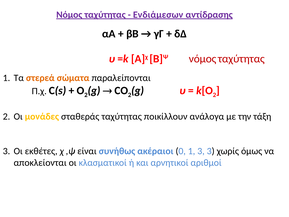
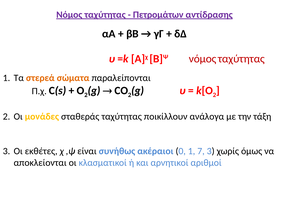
Ενδιάμεσων: Ενδιάμεσων -> Πετρομάτων (158, 15)
1 3: 3 -> 7 (201, 151)
